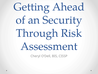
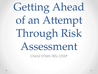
Security: Security -> Attempt (62, 20)
